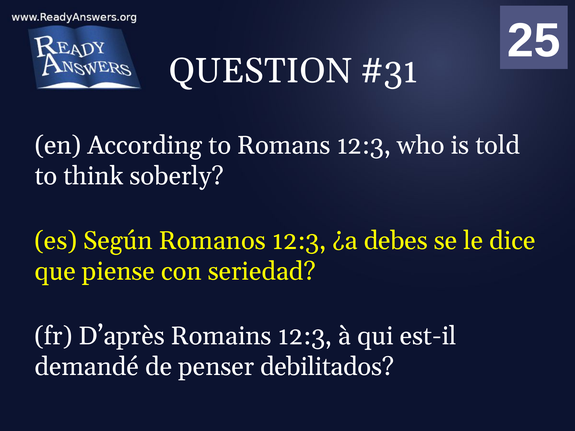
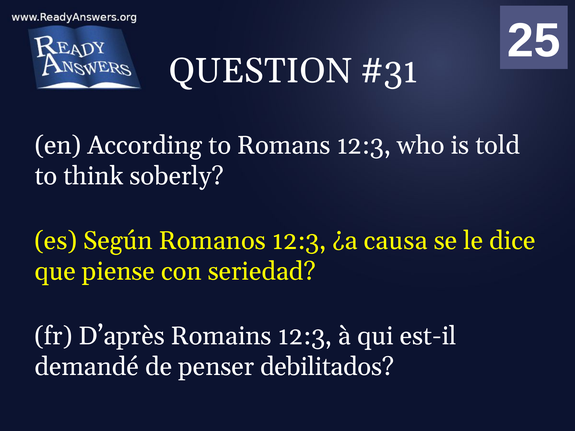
debes: debes -> causa (396, 241)
